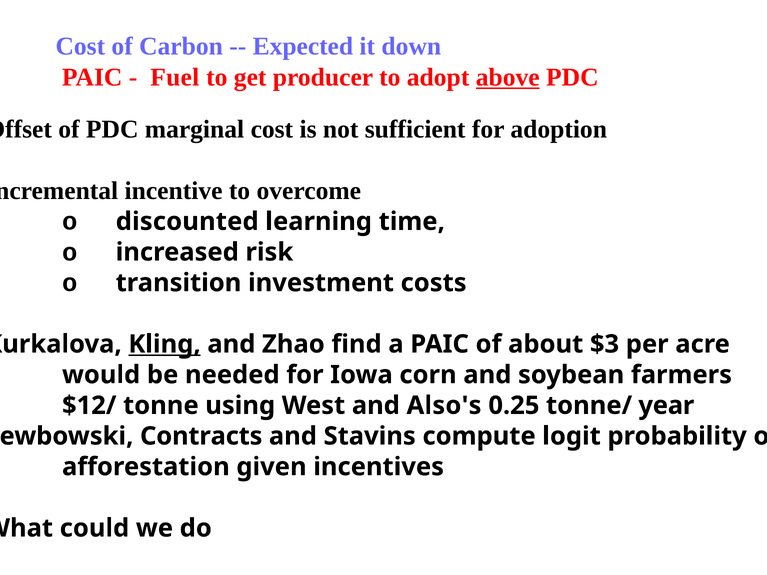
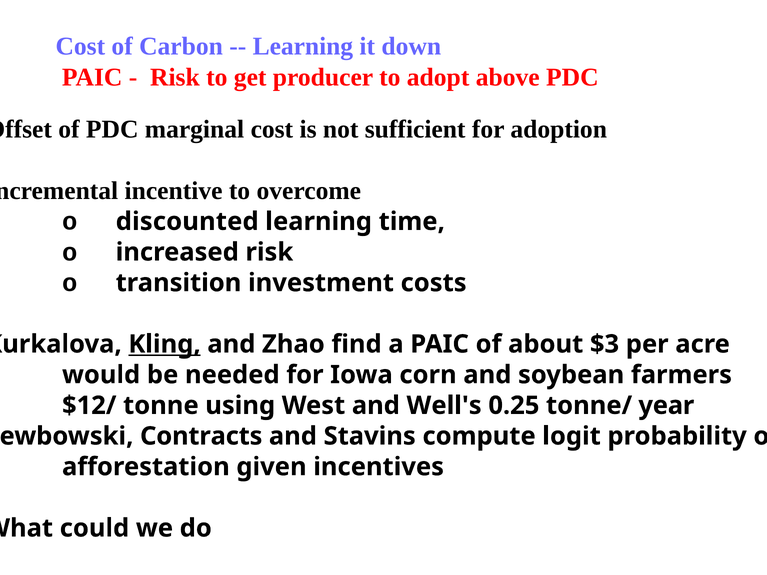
Expected: Expected -> Learning (303, 46)
Fuel: Fuel -> Risk (175, 77)
above underline: present -> none (508, 77)
Also's: Also's -> Well's (444, 406)
